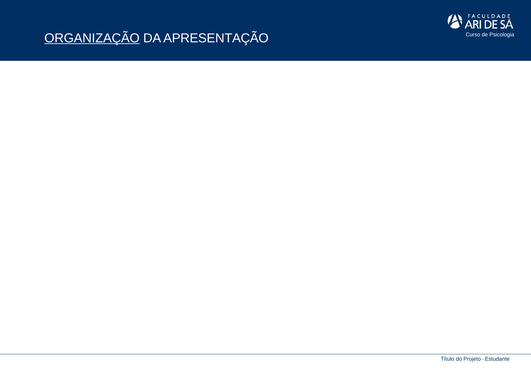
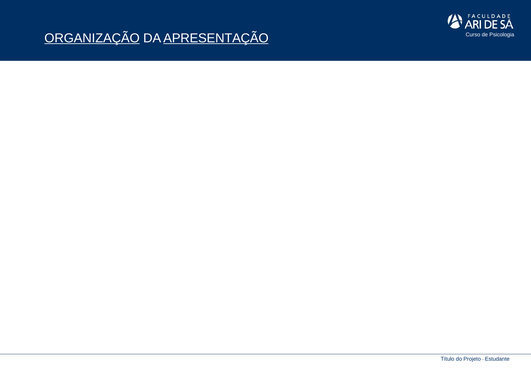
APRESENTAÇÃO underline: none -> present (216, 38)
